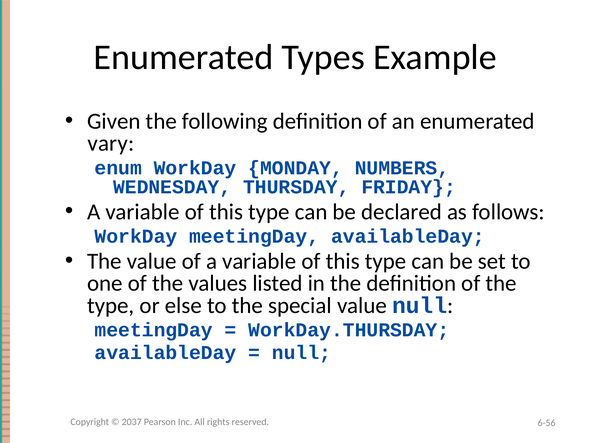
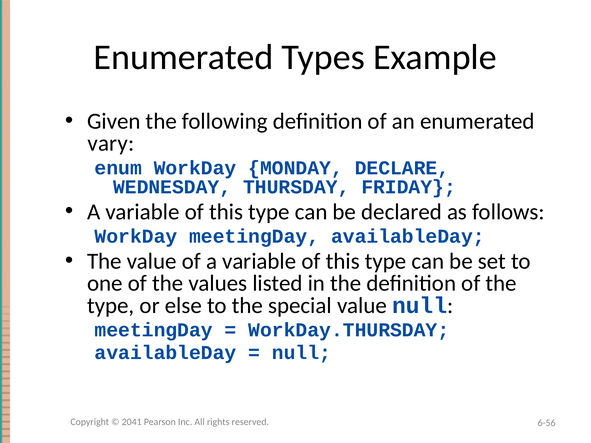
NUMBERS: NUMBERS -> DECLARE (402, 168)
2037: 2037 -> 2041 (132, 422)
